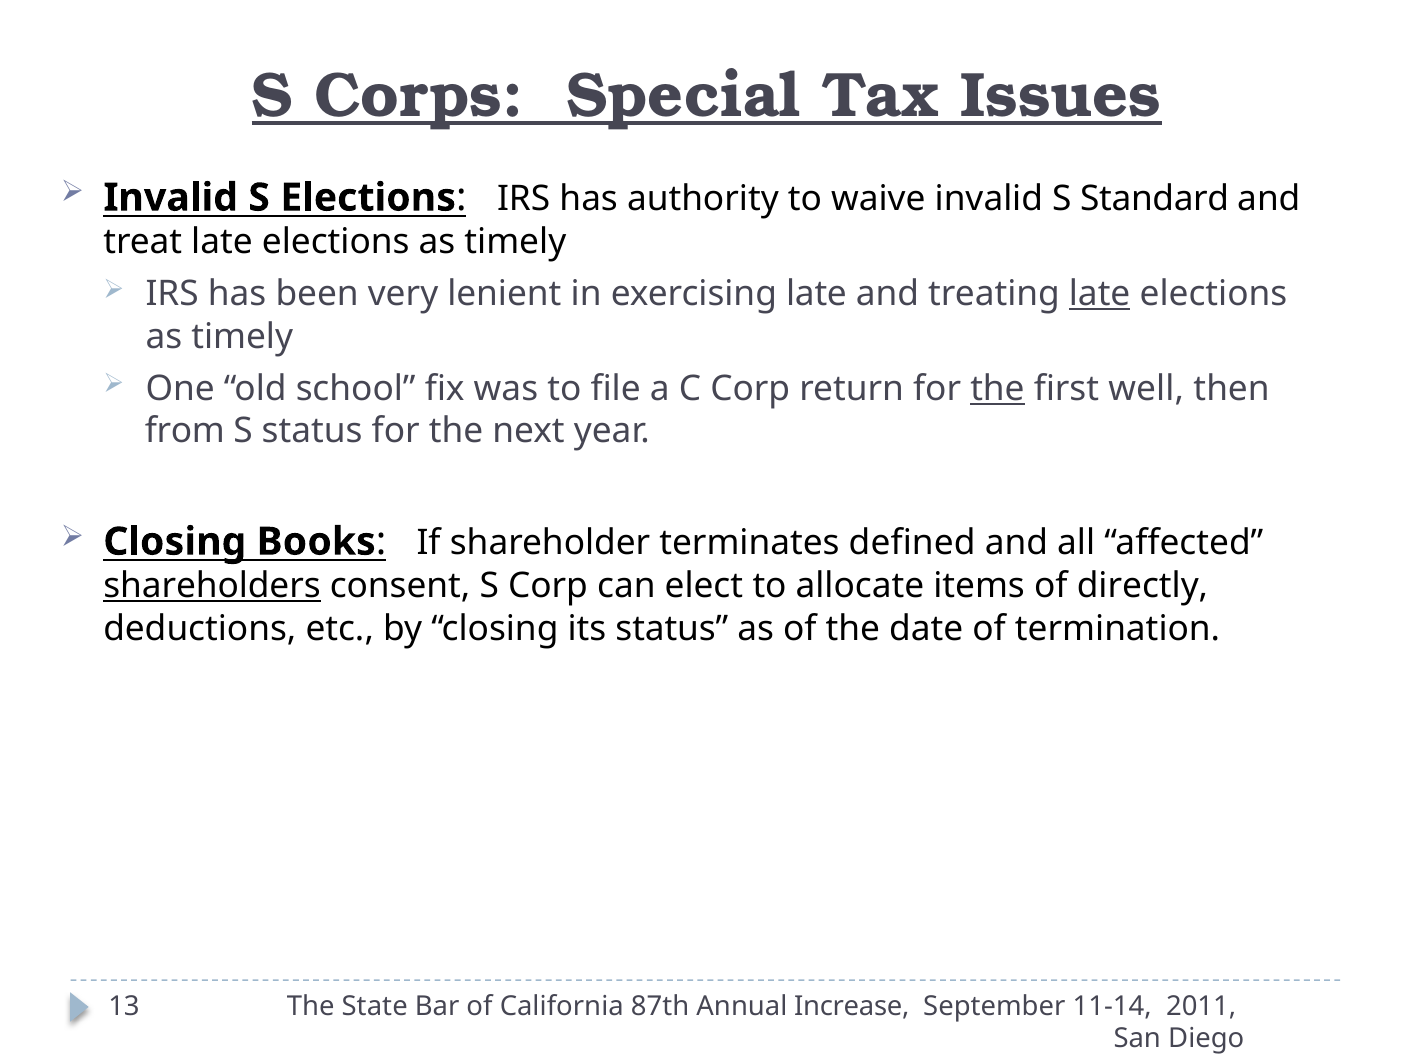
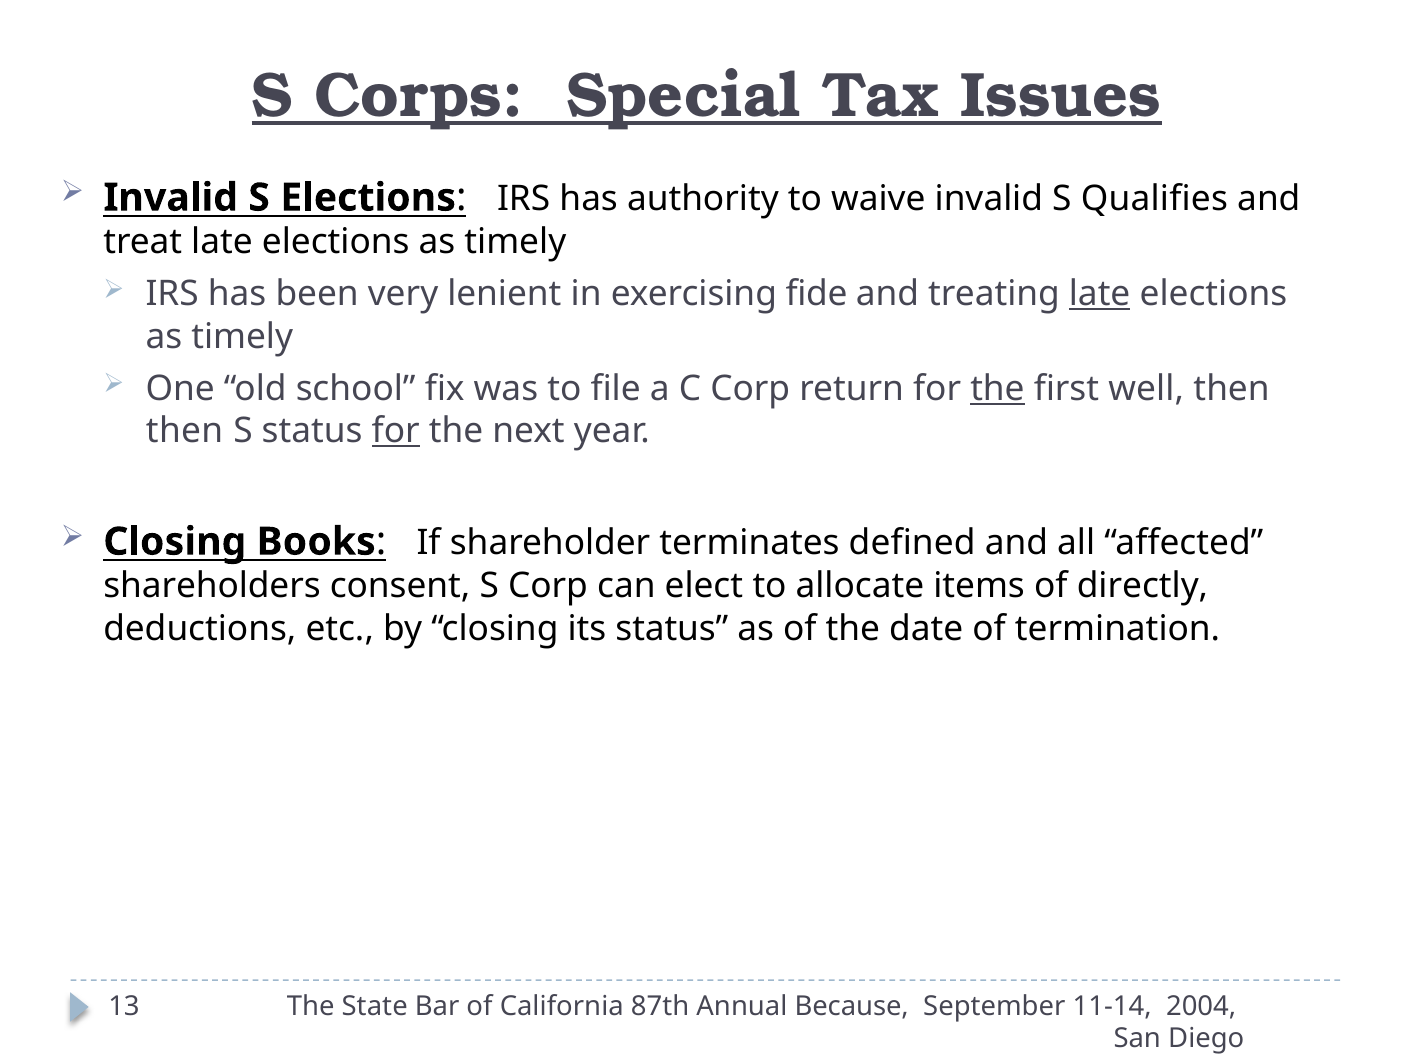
Standard: Standard -> Qualifies (1154, 199)
exercising late: late -> fide (817, 294)
from: from -> then (185, 431)
for underline: none -> present (396, 431)
shareholders underline: present -> none (212, 586)
Increase: Increase -> Because (852, 1006)
2011: 2011 -> 2004 (1201, 1006)
